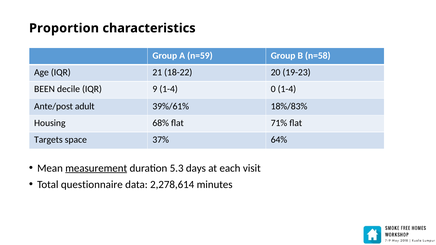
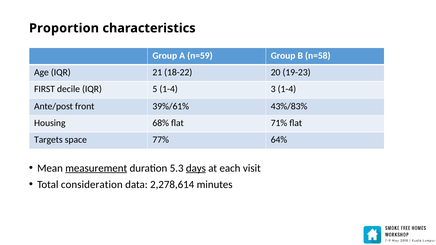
BEEN: BEEN -> FIRST (45, 89)
9: 9 -> 5 (155, 89)
0: 0 -> 3 (273, 89)
adult: adult -> front (85, 106)
18%/83%: 18%/83% -> 43%/83% (289, 106)
37%: 37% -> 77% (161, 140)
days underline: none -> present (196, 168)
questionnaire: questionnaire -> consideration (92, 185)
